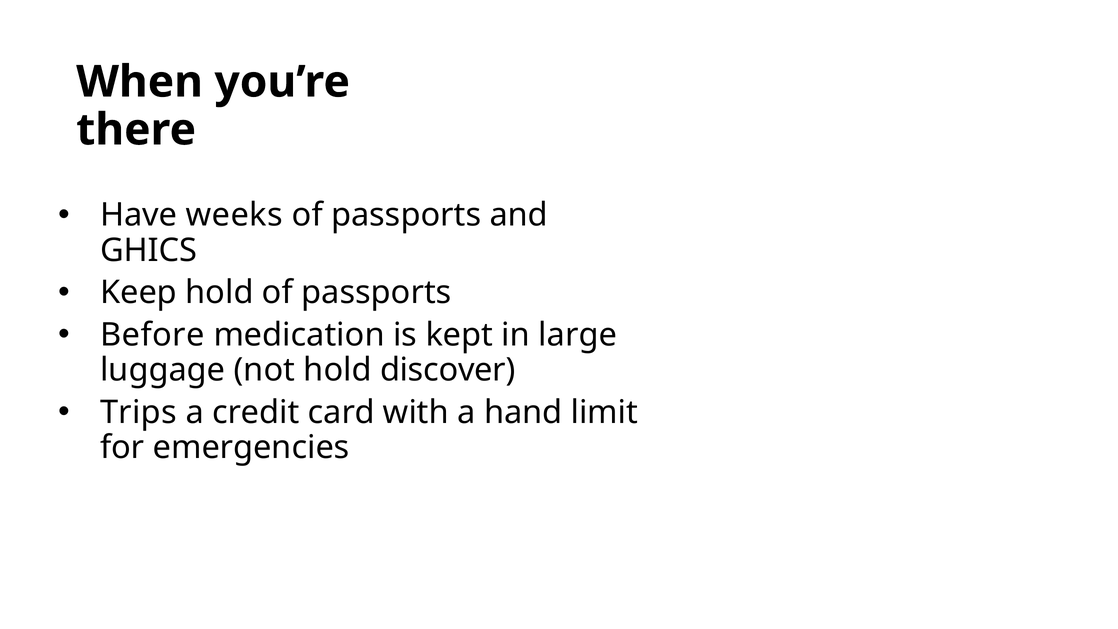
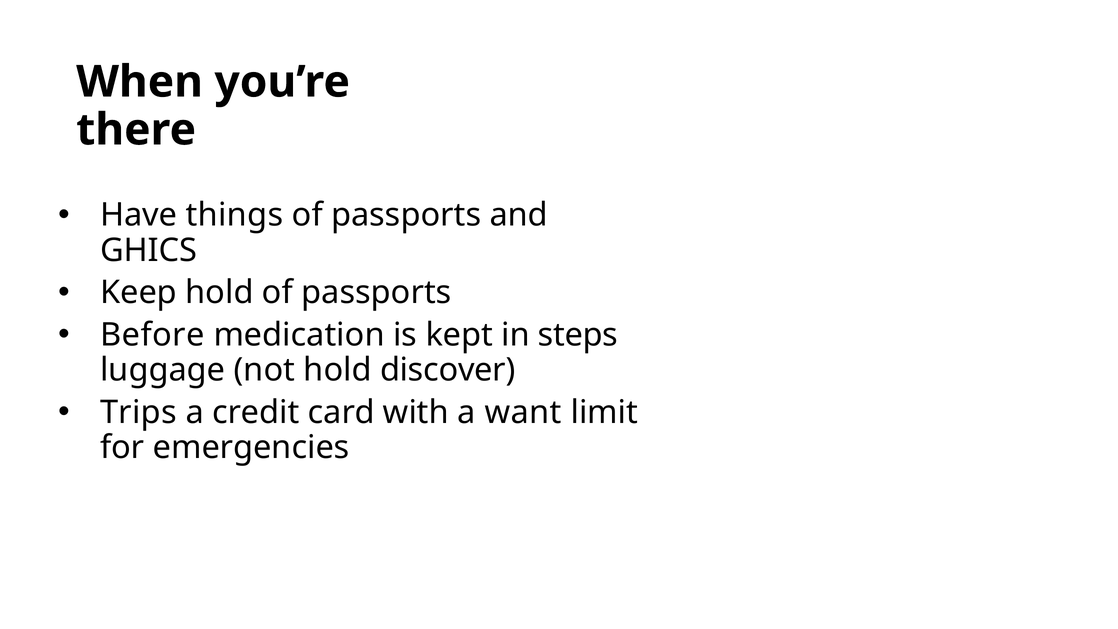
weeks: weeks -> things (234, 215)
large: large -> steps (578, 335)
hand: hand -> want (523, 412)
